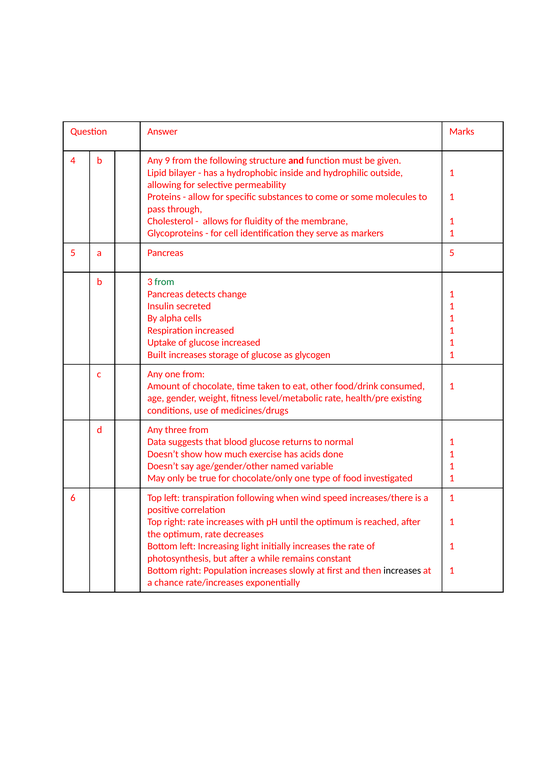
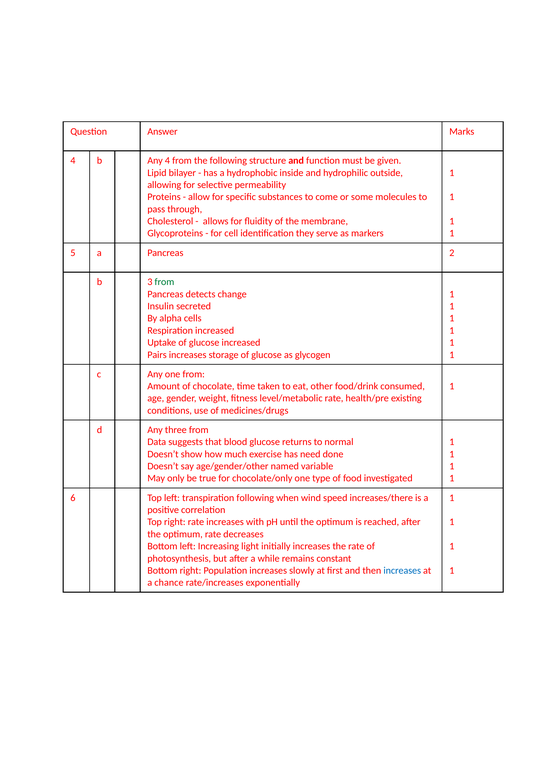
Any 9: 9 -> 4 (167, 161)
Pancreas 5: 5 -> 2 (452, 253)
Built: Built -> Pairs (157, 355)
acids: acids -> need (310, 454)
increases colour: black -> blue (402, 571)
